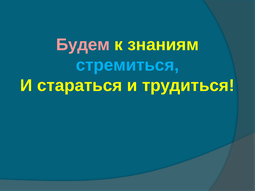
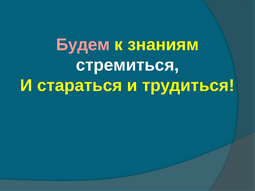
стремиться colour: light blue -> white (127, 65)
